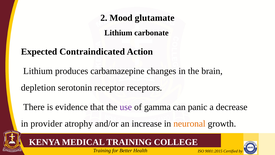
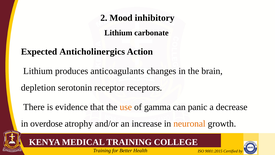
glutamate: glutamate -> inhibitory (155, 18)
Contraindicated: Contraindicated -> Anticholinergics (92, 52)
carbamazepine: carbamazepine -> anticoagulants (117, 71)
use colour: purple -> orange (126, 107)
provider: provider -> overdose (46, 123)
